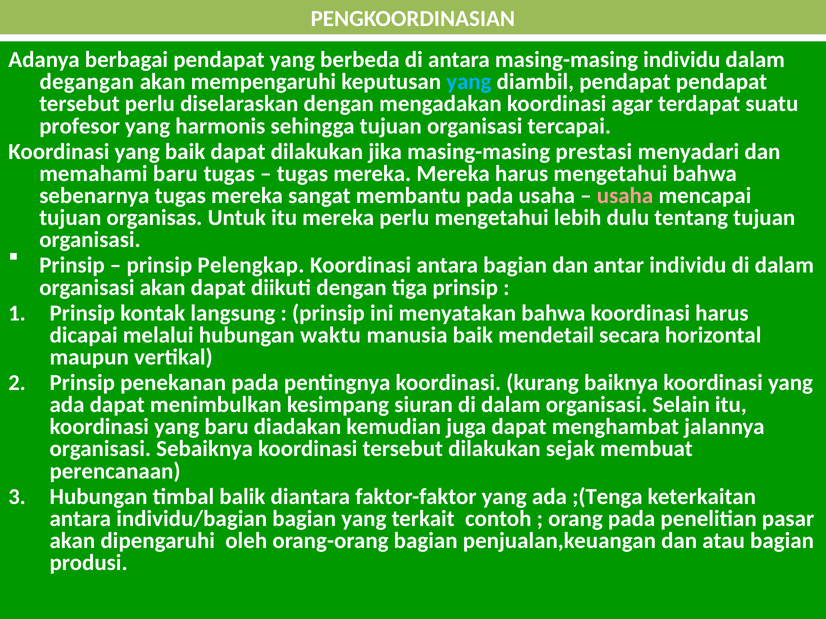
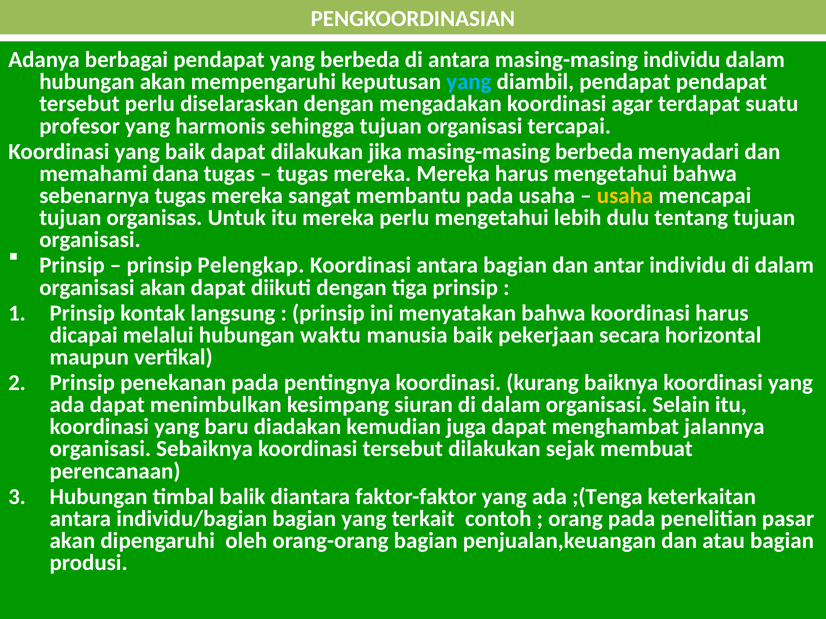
degangan: degangan -> hubungan (87, 82)
masing-masing prestasi: prestasi -> berbeda (594, 152)
memahami baru: baru -> dana (176, 174)
usaha colour: pink -> yellow (625, 196)
mendetail: mendetail -> pekerjaan (546, 335)
